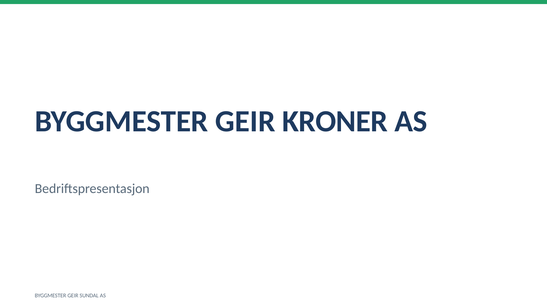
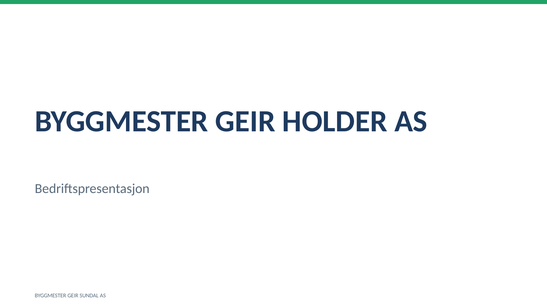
KRONER: KRONER -> HOLDER (335, 121)
